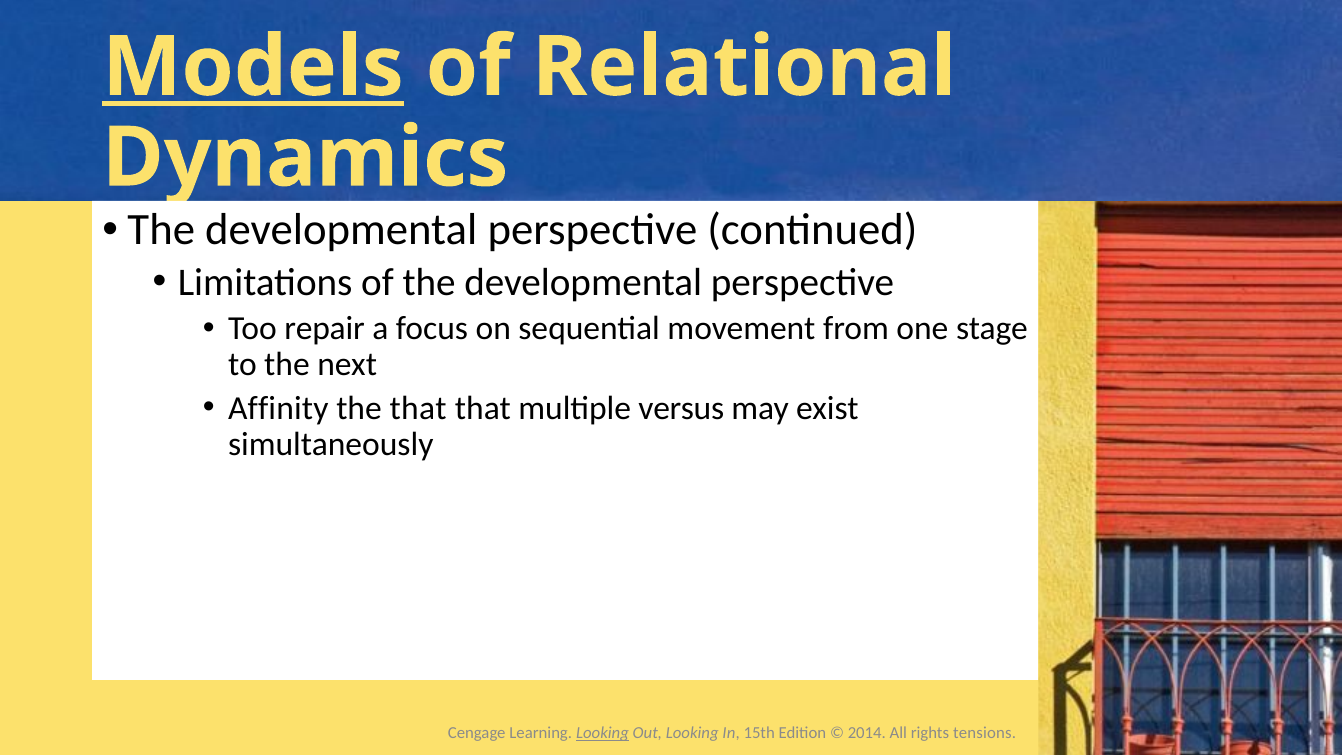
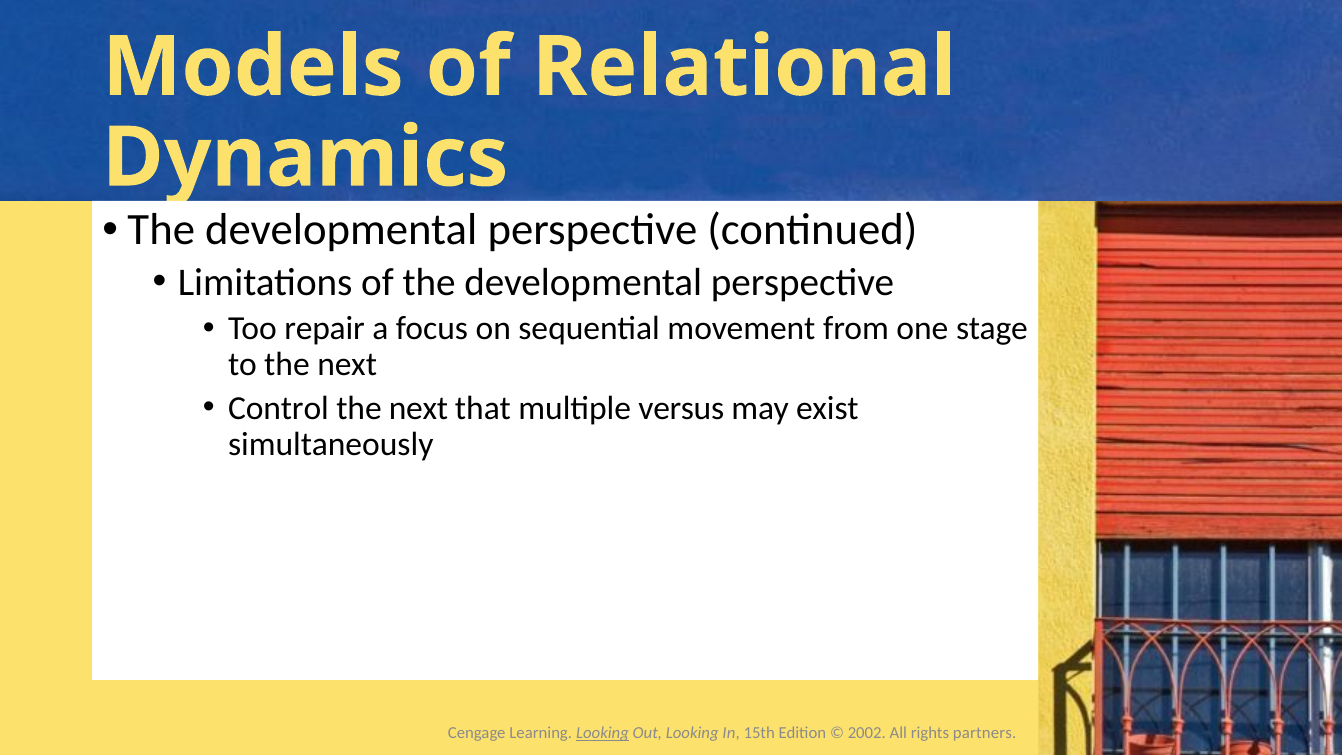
Models underline: present -> none (253, 67)
Affinity: Affinity -> Control (278, 408)
that: that -> next (418, 408)
2014: 2014 -> 2002 (867, 733)
tensions: tensions -> partners (985, 733)
